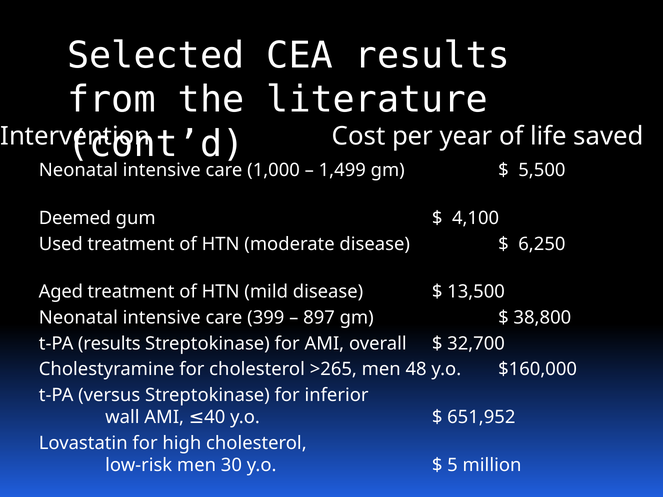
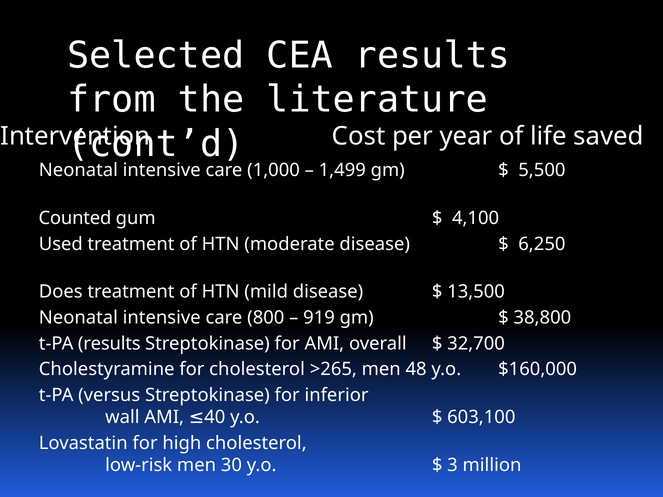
Deemed: Deemed -> Counted (75, 218)
Aged: Aged -> Does (61, 292)
399: 399 -> 800 (266, 318)
897: 897 -> 919 (319, 318)
651,952: 651,952 -> 603,100 (481, 417)
5: 5 -> 3 (452, 465)
